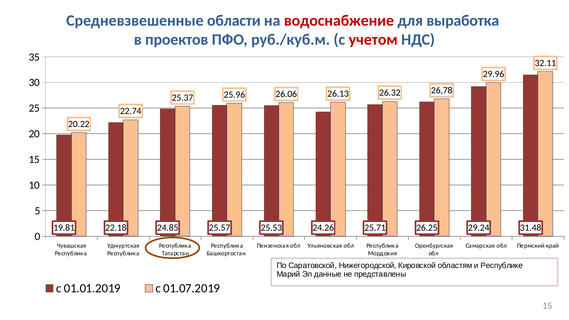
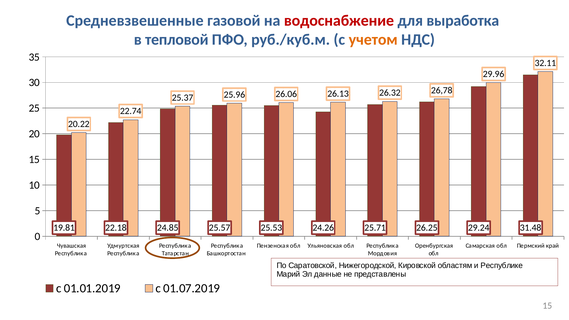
области: области -> газовой (234, 21)
проектов: проектов -> тепловой (177, 40)
учетом colour: red -> orange (373, 40)
